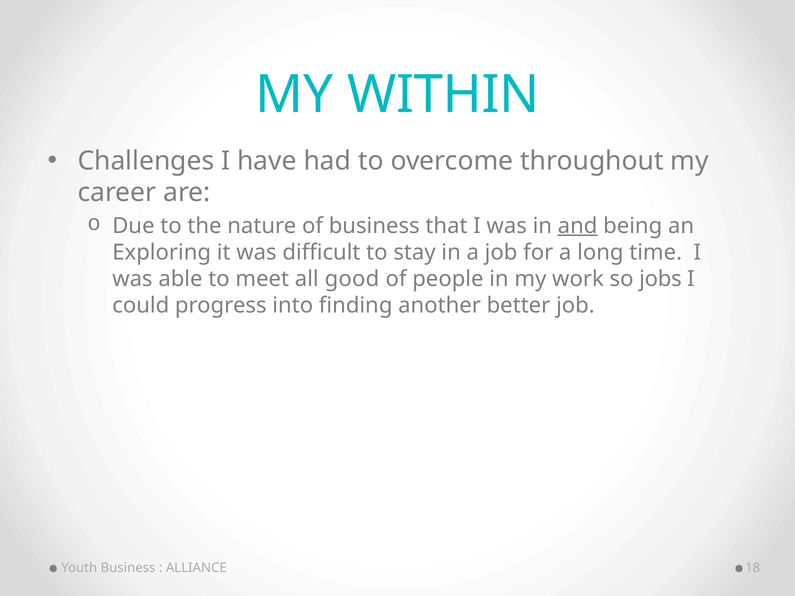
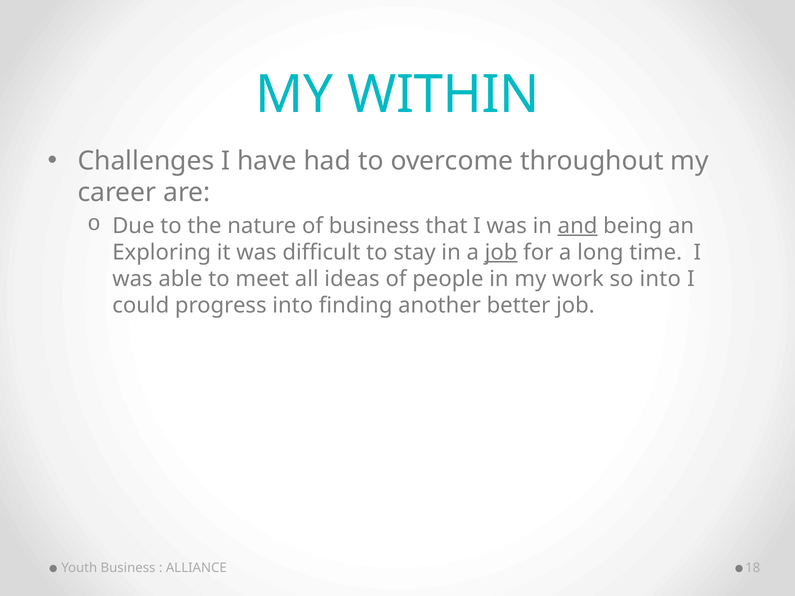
job underline: none -> present (501, 252)
good: good -> ideas (352, 279)
so jobs: jobs -> into (660, 279)
